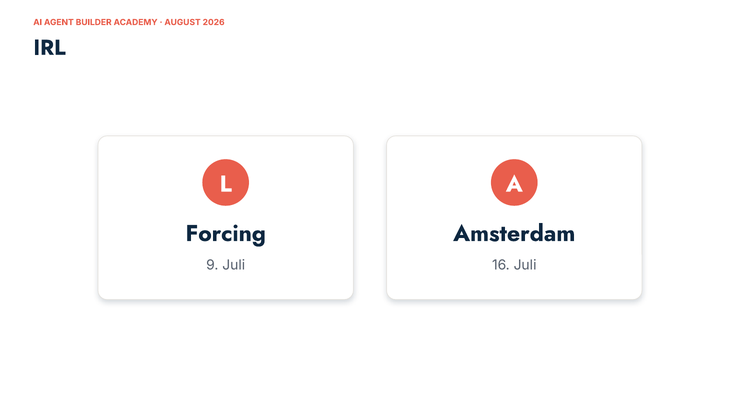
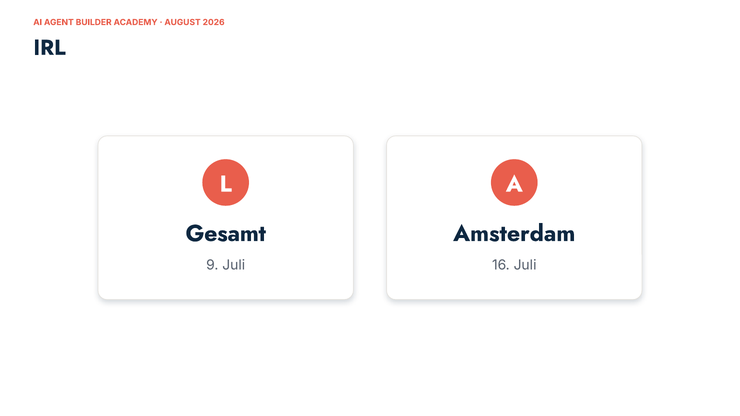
Forcing: Forcing -> Gesamt (226, 234)
